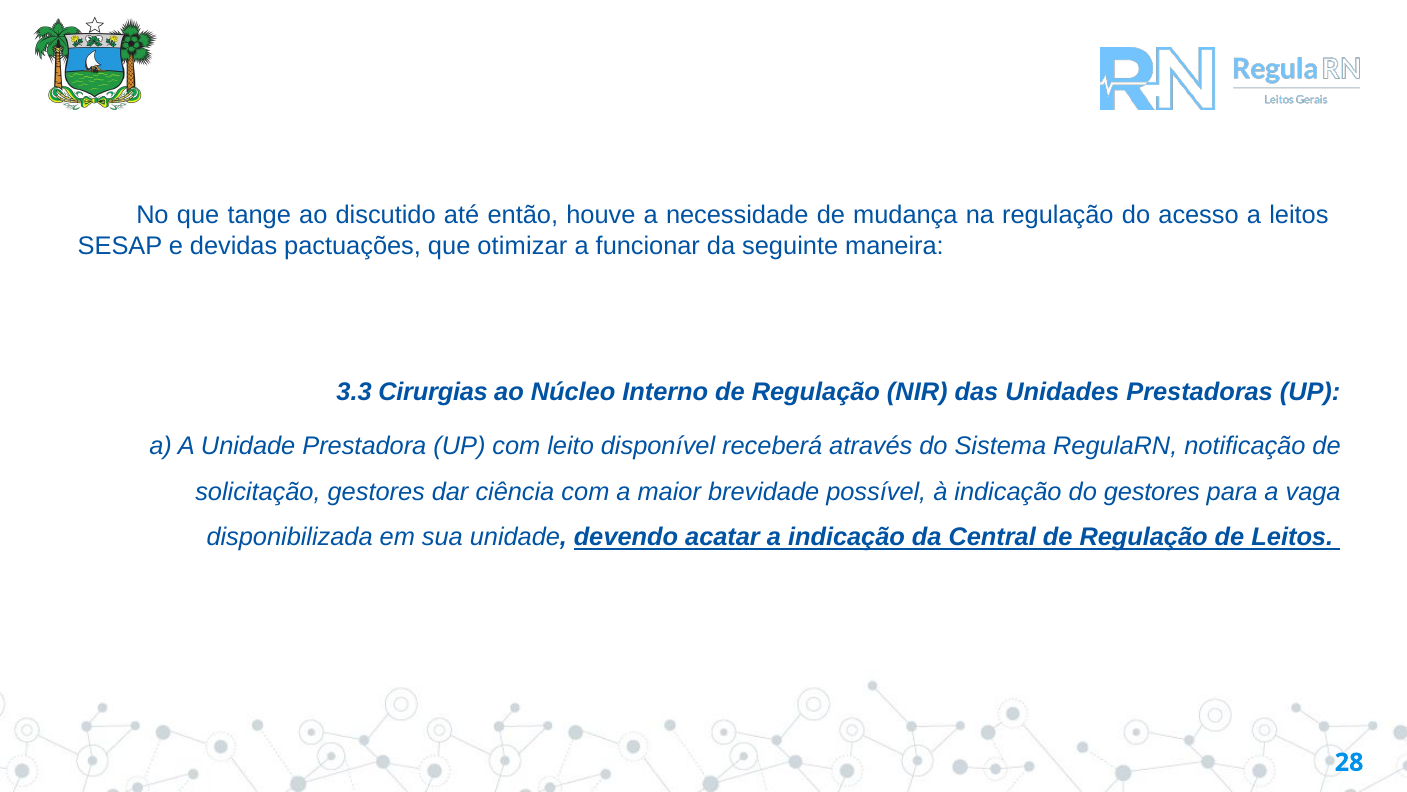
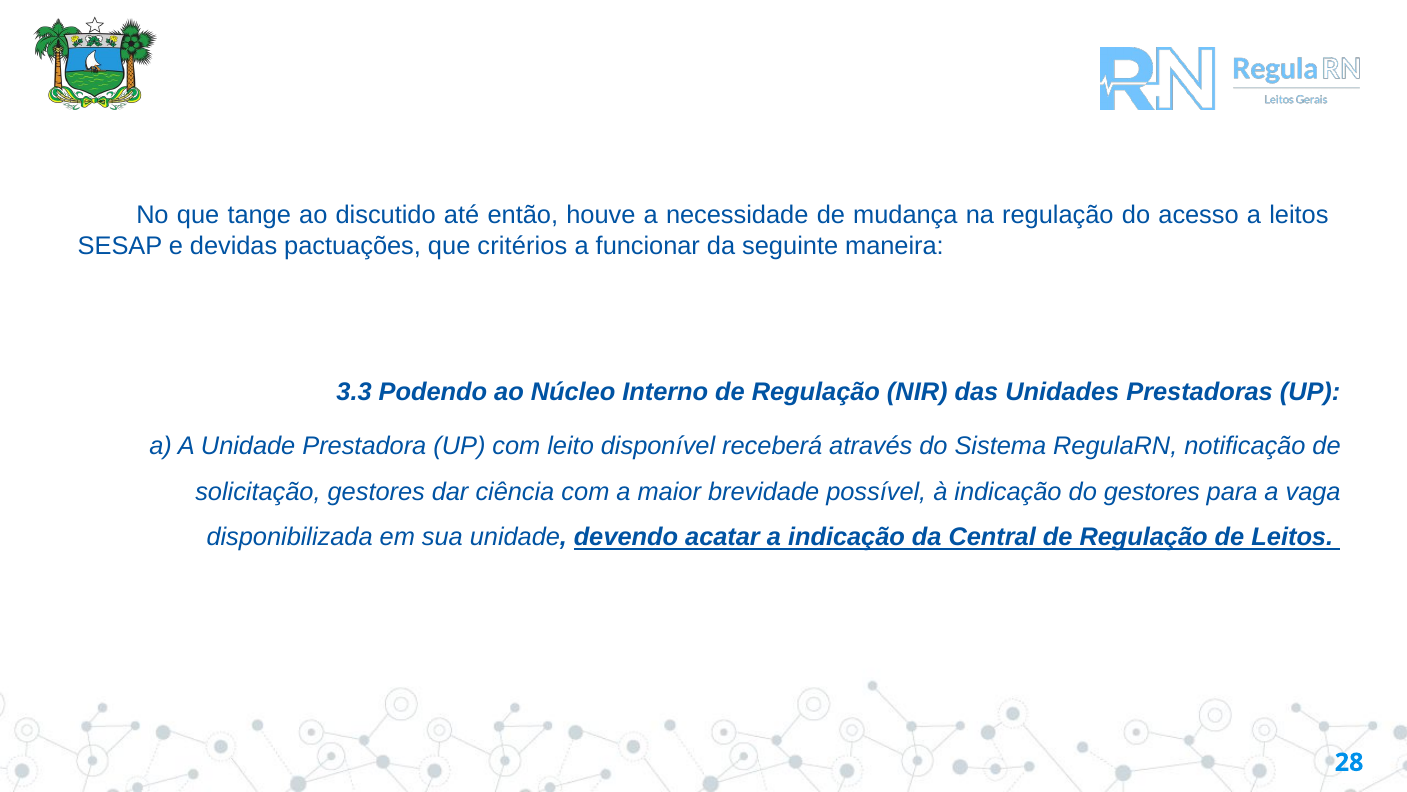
otimizar: otimizar -> critérios (522, 246)
Cirurgias: Cirurgias -> Podendo (433, 392)
